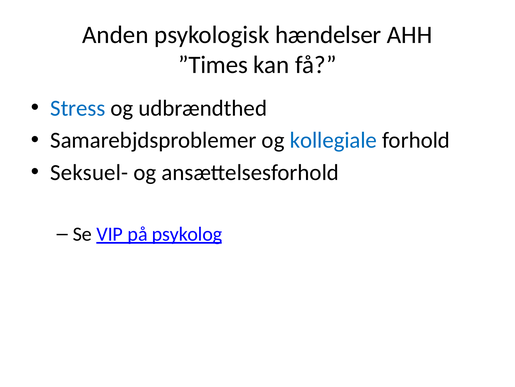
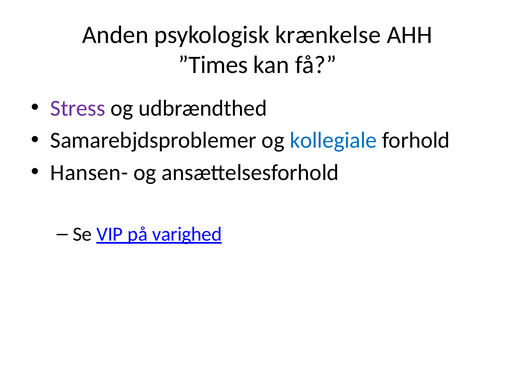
hændelser: hændelser -> krænkelse (328, 35)
Stress colour: blue -> purple (78, 108)
Seksuel-: Seksuel- -> Hansen- (89, 172)
psykolog: psykolog -> varighed (187, 234)
